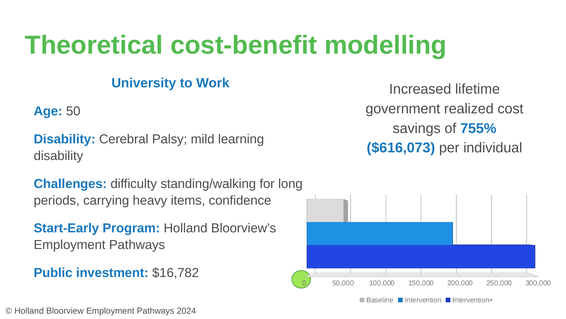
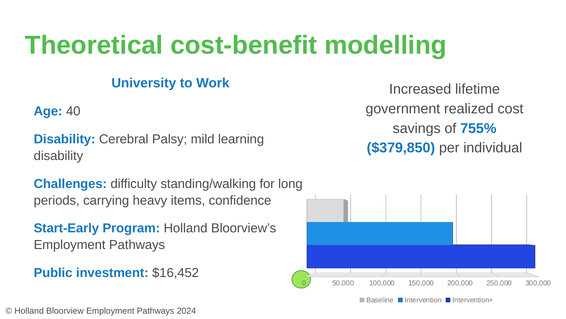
50: 50 -> 40 (73, 111)
$616,073: $616,073 -> $379,850 (401, 148)
$16,782: $16,782 -> $16,452 (176, 272)
